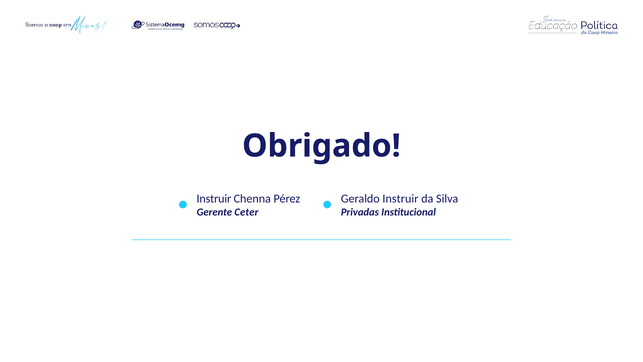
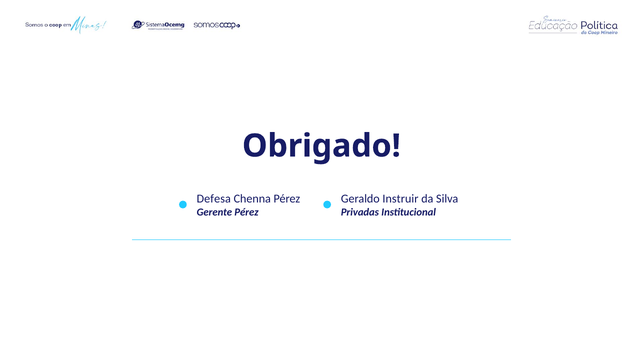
Instruir: Instruir -> Defesa (214, 199)
Gerente Ceter: Ceter -> Pérez (247, 212)
